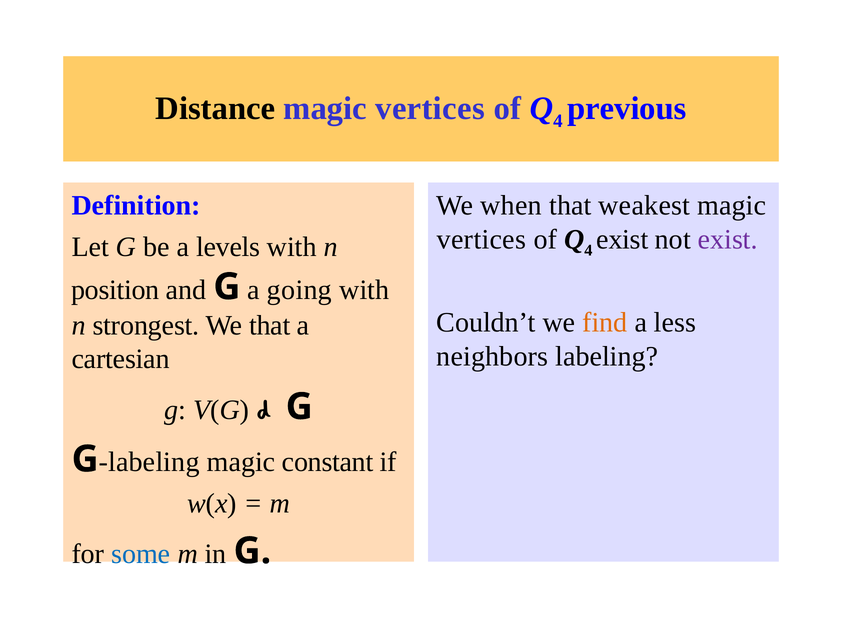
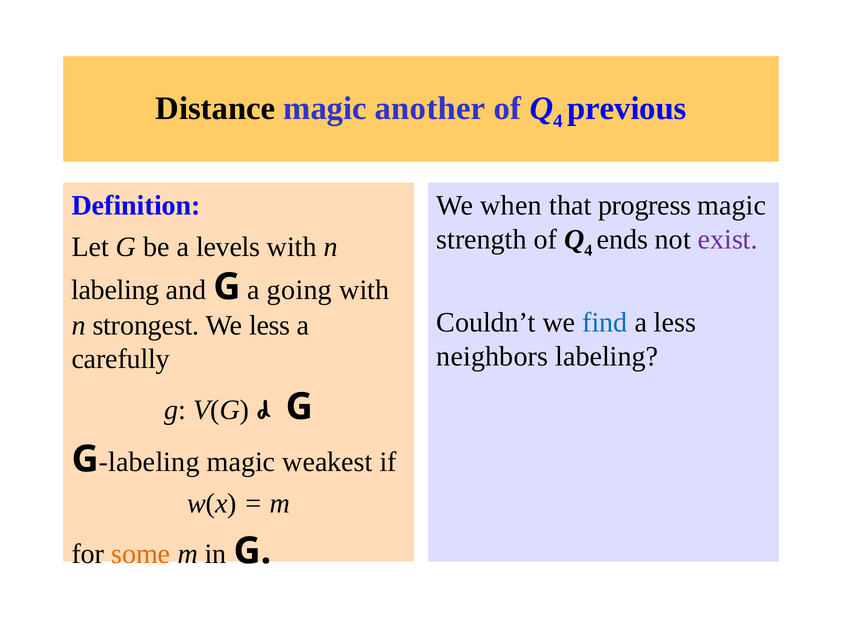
vertices: vertices -> another (430, 108)
weakest: weakest -> progress (645, 205)
vertices: vertices -> strength (482, 239)
exist: exist -> ends (622, 239)
position: position -> labeling (115, 290)
find colour: orange -> blue (605, 322)
We that: that -> less (270, 325)
cartesian: cartesian -> carefully (121, 359)
constant: constant -> weakest (327, 462)
some colour: blue -> orange (141, 554)
